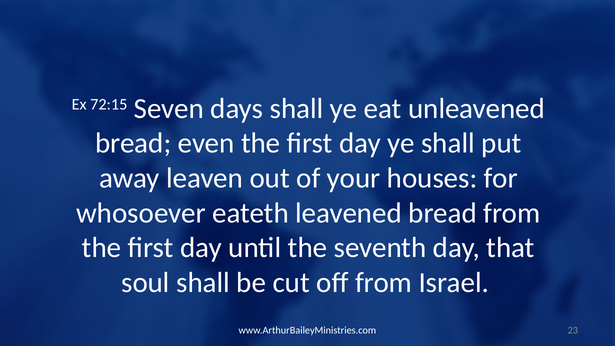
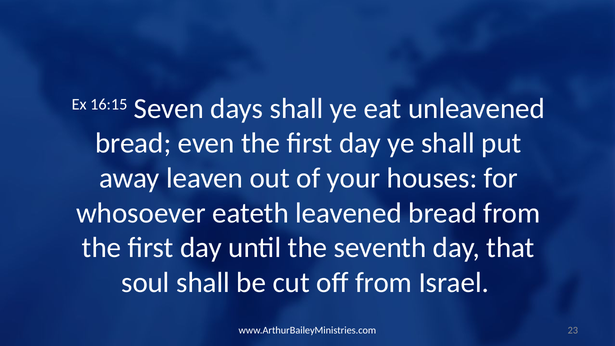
72:15: 72:15 -> 16:15 (109, 104)
